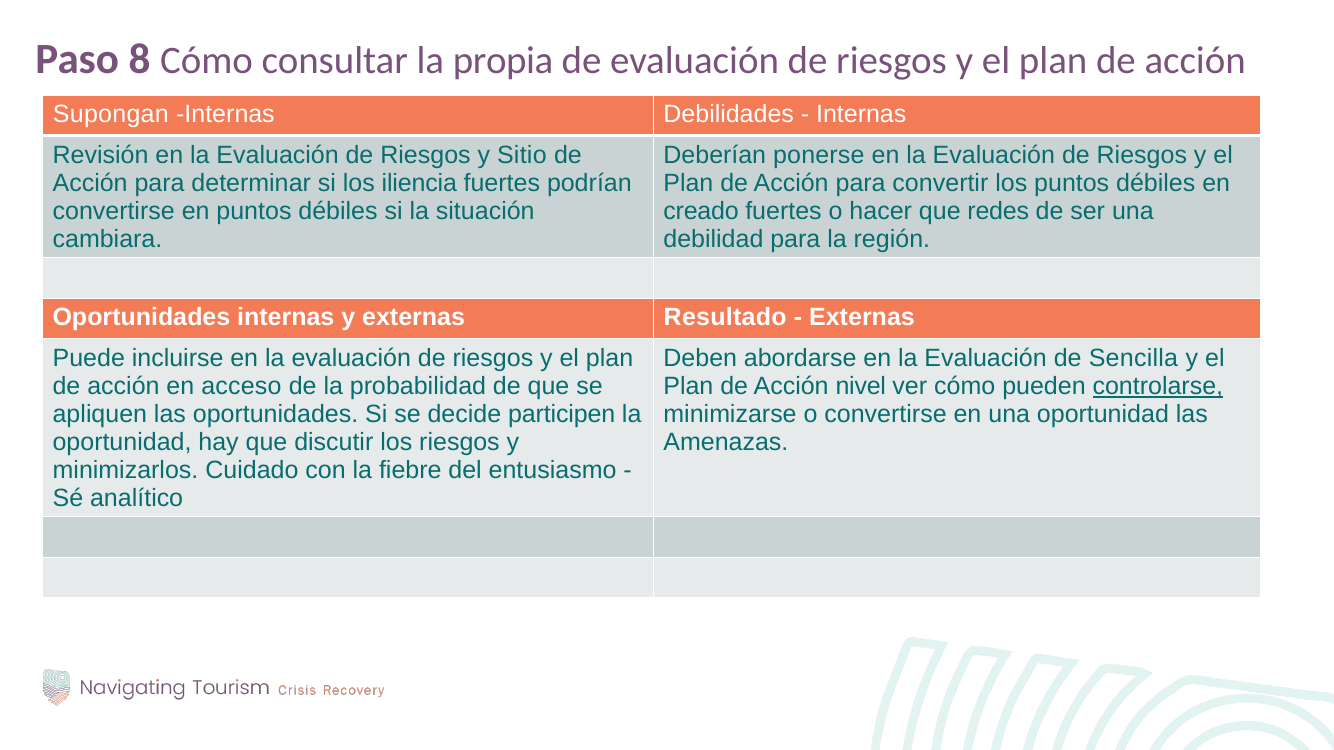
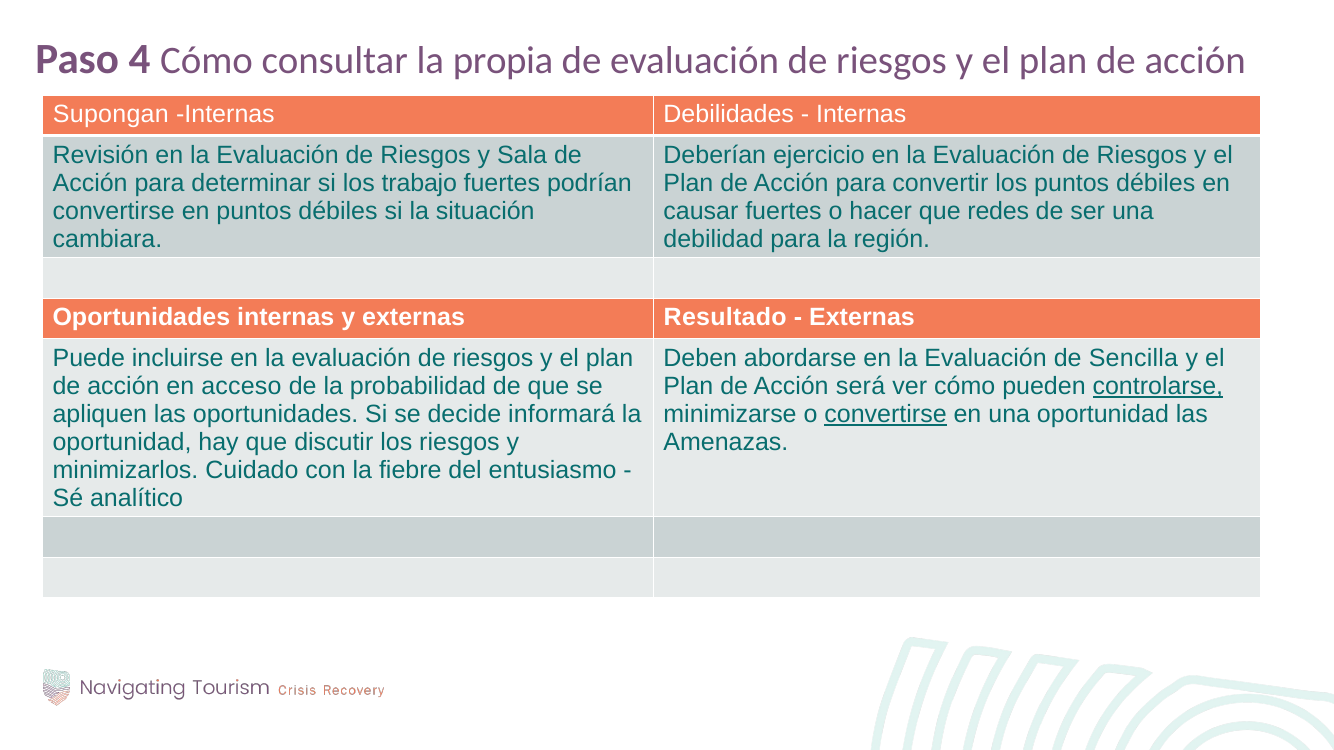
8: 8 -> 4 (140, 59)
Sitio: Sitio -> Sala (522, 155)
ponerse: ponerse -> ejercicio (819, 155)
iliencia: iliencia -> trabajo (419, 183)
creado: creado -> causar (701, 211)
nivel: nivel -> será (861, 386)
participen: participen -> informará (562, 414)
convertirse underline: none -> present (886, 414)
